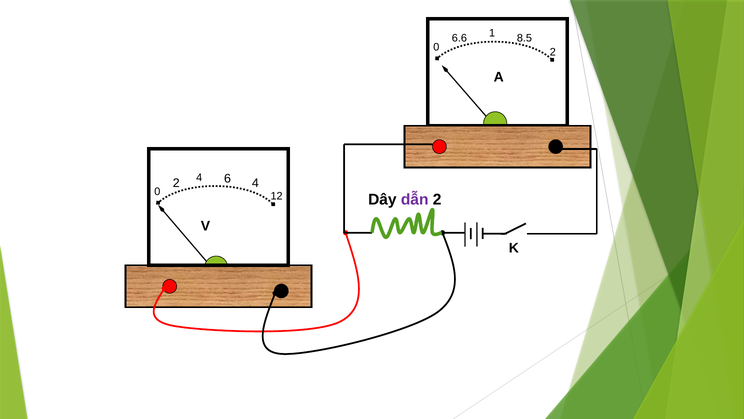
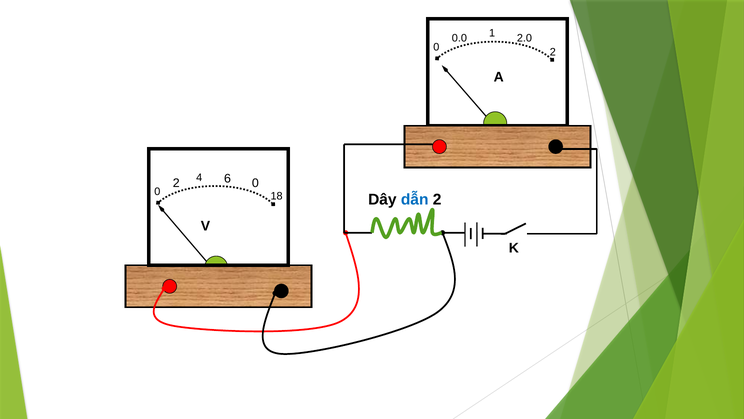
6.6: 6.6 -> 0.0 (459, 38)
8.5: 8.5 -> 2.0 (524, 38)
2 4: 4 -> 0 (255, 183)
12: 12 -> 18 (277, 196)
dẫn colour: purple -> blue (415, 199)
